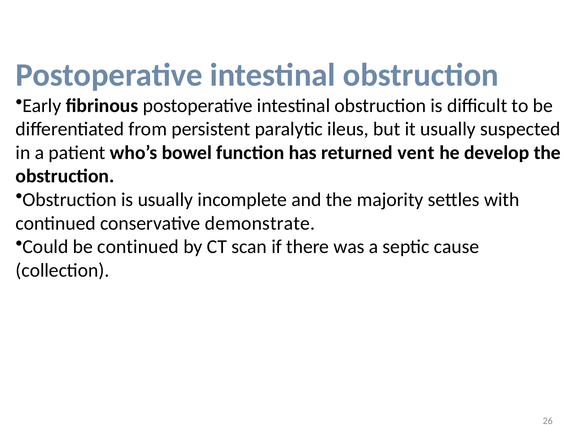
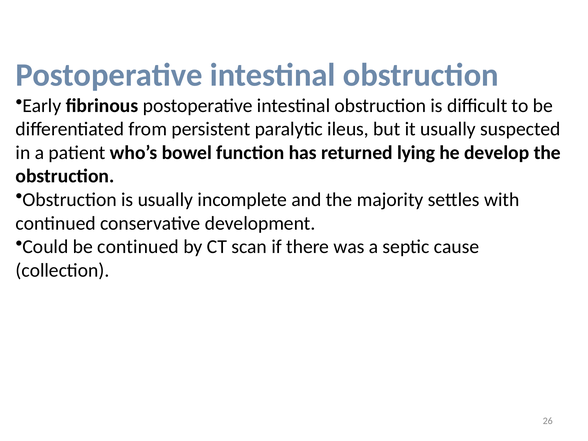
vent: vent -> lying (416, 153)
demonstrate: demonstrate -> development (260, 223)
